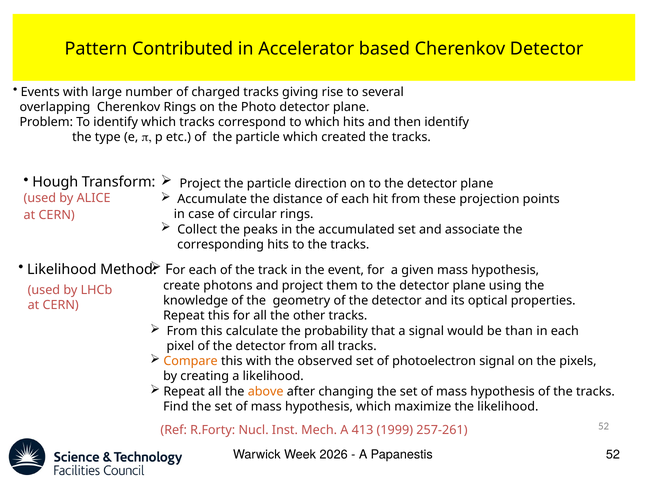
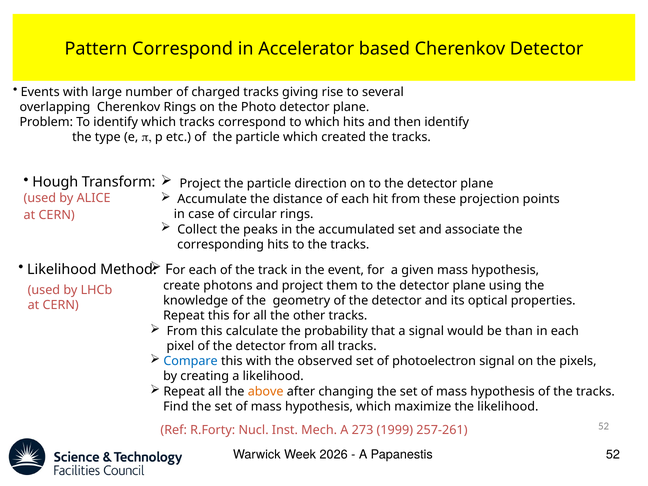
Pattern Contributed: Contributed -> Correspond (183, 49)
Compare colour: orange -> blue (191, 361)
413: 413 -> 273 (363, 430)
